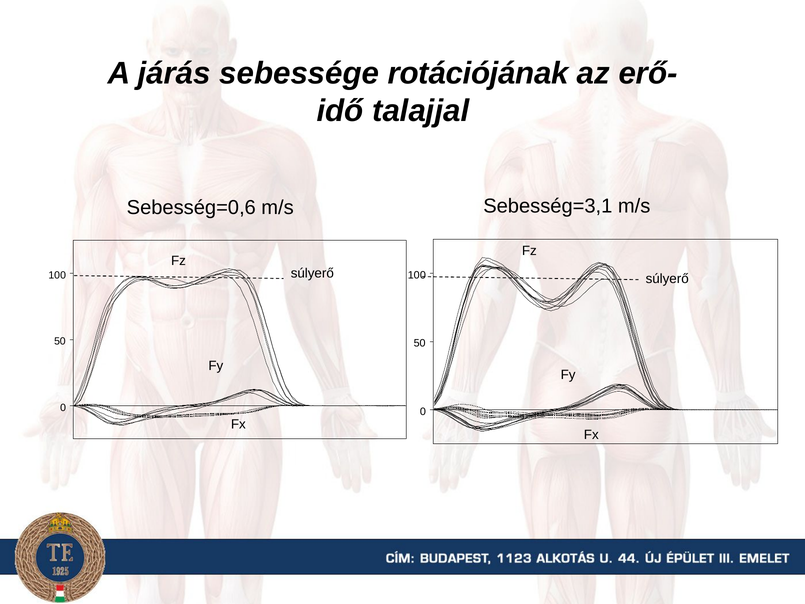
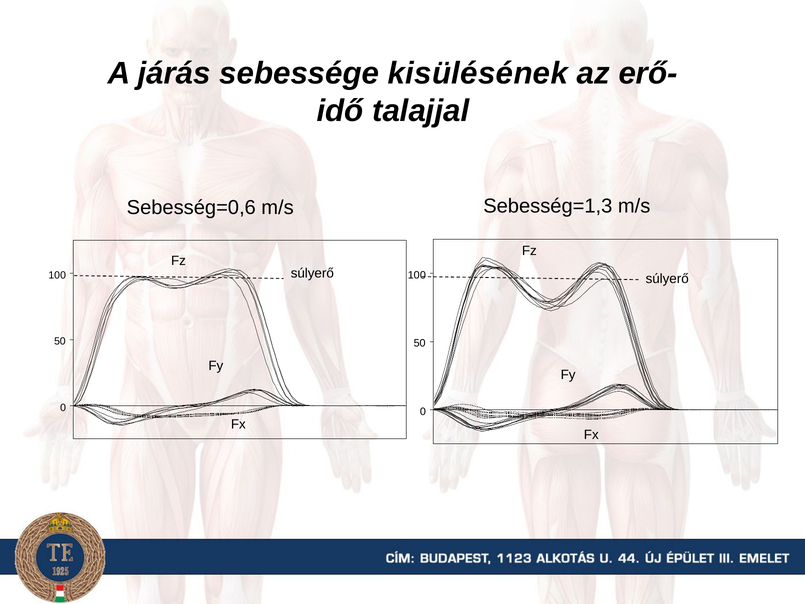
rotációjának: rotációjának -> kisülésének (478, 73)
Sebesség=3,1: Sebesség=3,1 -> Sebesség=1,3 (548, 206)
